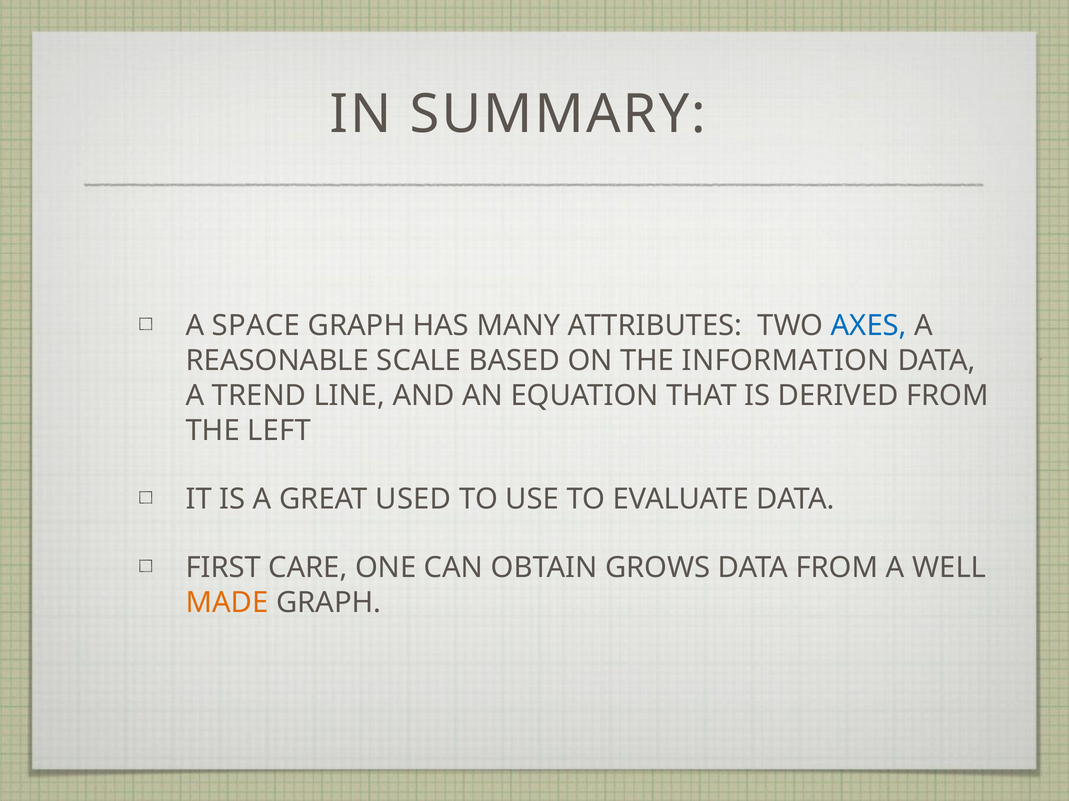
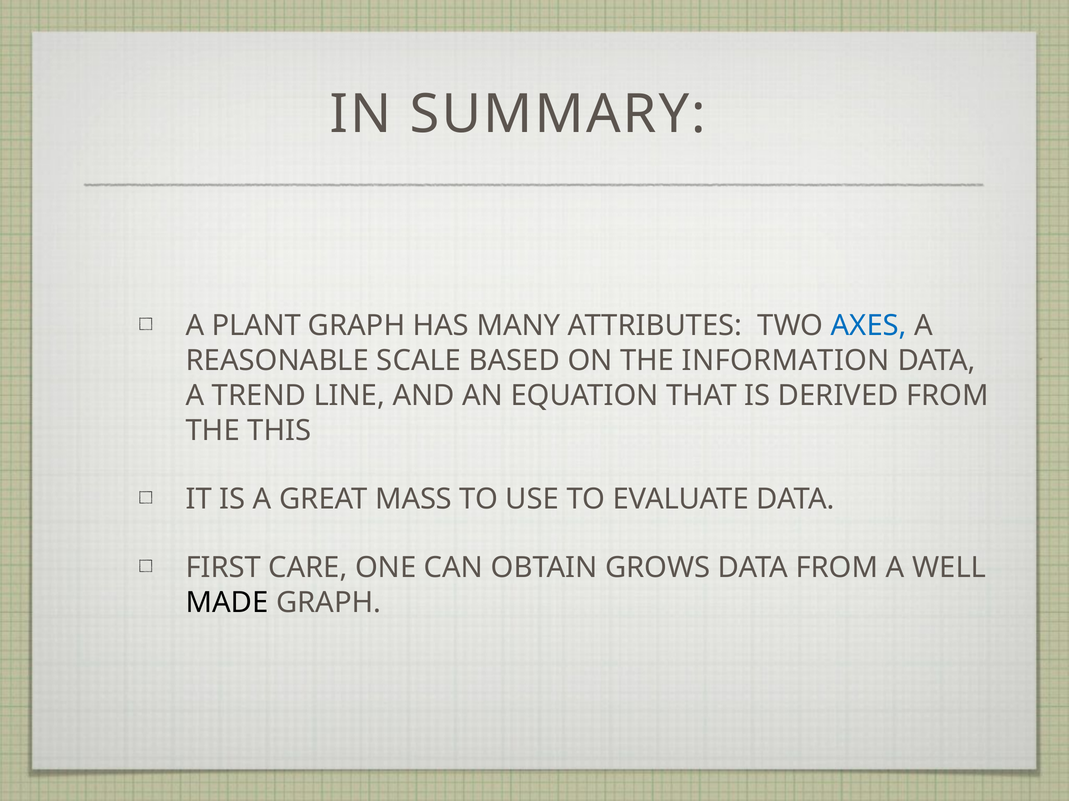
SPACE: SPACE -> PLANT (256, 326)
LEFT: LEFT -> THIS (279, 431)
USED: USED -> MASS (414, 500)
MADE colour: orange -> black (227, 603)
